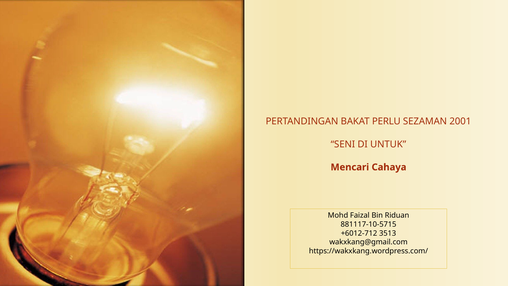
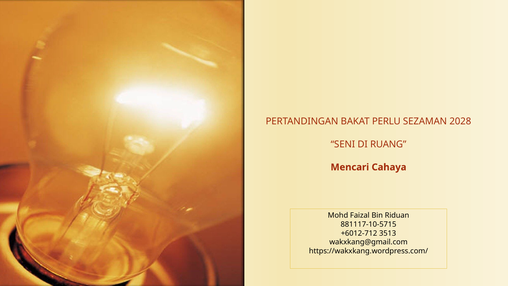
2001: 2001 -> 2028 (460, 121)
UNTUK: UNTUK -> RUANG (388, 144)
